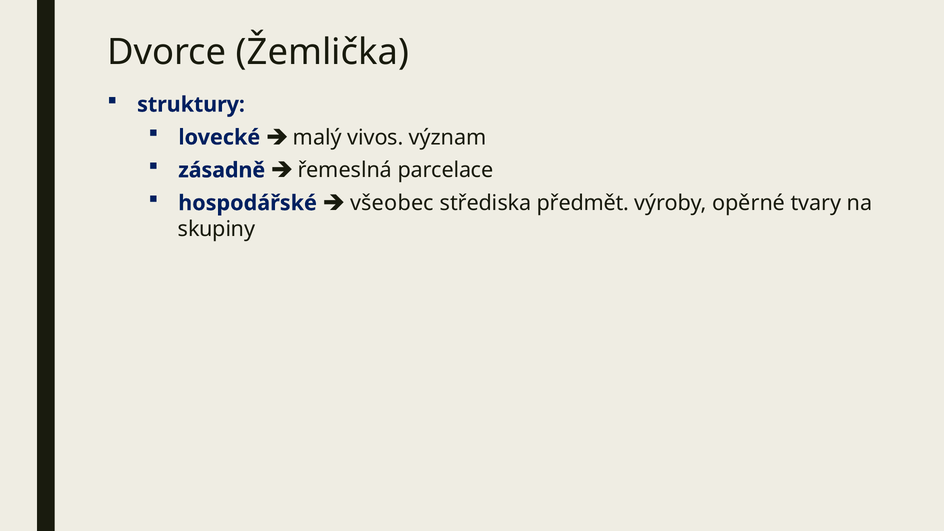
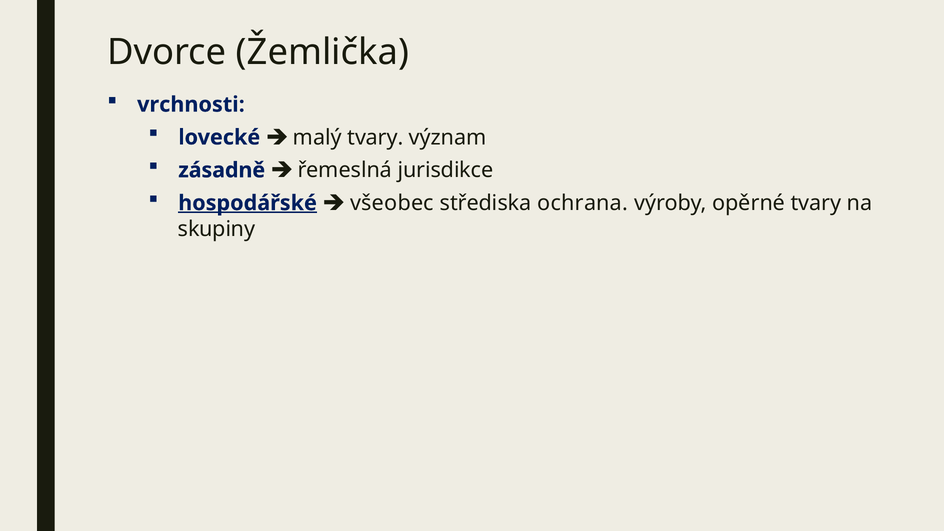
struktury: struktury -> vrchnosti (191, 105)
malý vivos: vivos -> tvary (375, 137)
parcelace: parcelace -> jurisdikce (446, 170)
hospodářské underline: none -> present (248, 203)
předmět: předmět -> ochrana (583, 203)
